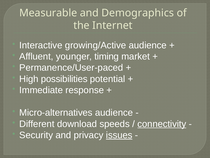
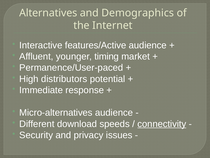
Measurable: Measurable -> Alternatives (48, 13)
growing/Active: growing/Active -> features/Active (96, 45)
possibilities: possibilities -> distributors (64, 79)
issues underline: present -> none (119, 135)
